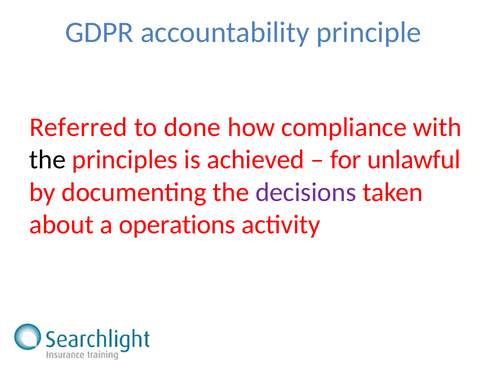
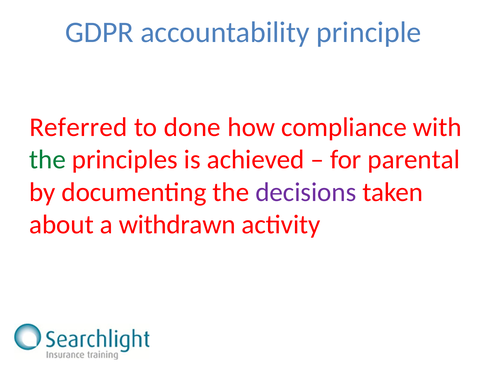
the colour: black -> green (47, 160)
unlawful: unlawful -> parental (414, 160)
operations: operations -> withdrawn (177, 225)
